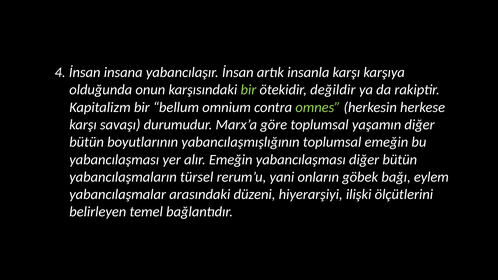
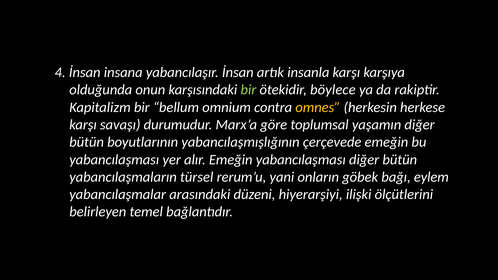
değildir: değildir -> böylece (333, 90)
omnes colour: light green -> yellow (318, 107)
yabancılaşmışlığının toplumsal: toplumsal -> çerçevede (332, 142)
